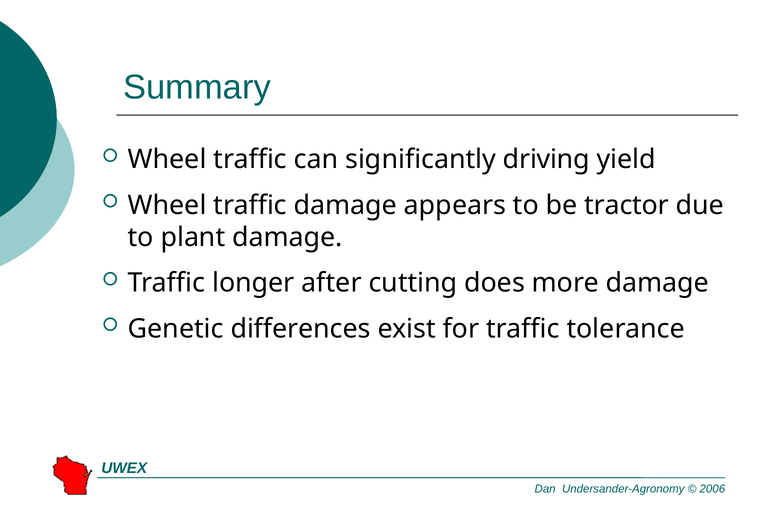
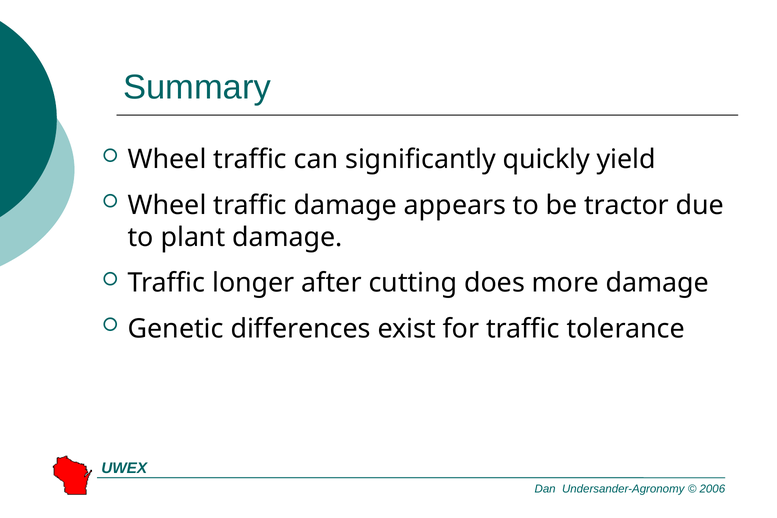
driving: driving -> quickly (546, 159)
